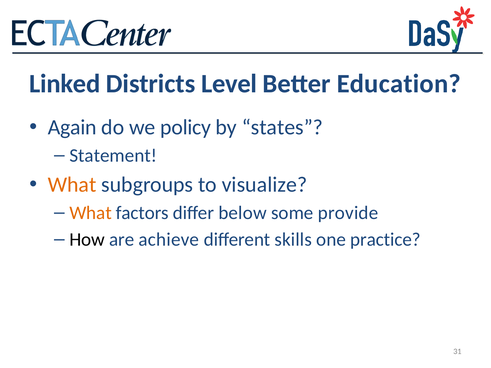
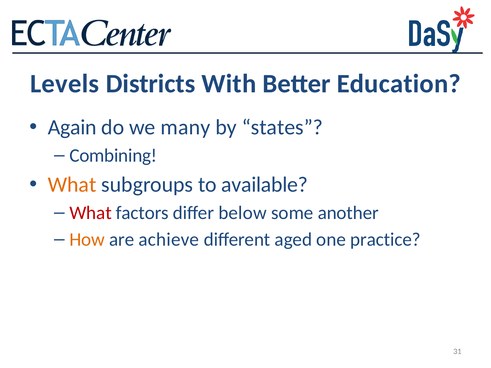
Linked: Linked -> Levels (65, 84)
Level: Level -> With (229, 84)
policy: policy -> many (185, 128)
Statement: Statement -> Combining (113, 156)
visualize: visualize -> available (265, 185)
What colour: orange -> red (91, 213)
provide: provide -> another (348, 213)
How colour: black -> orange (87, 240)
skills: skills -> aged (293, 240)
